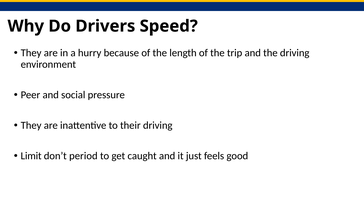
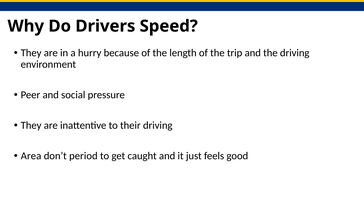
Limit: Limit -> Area (31, 156)
